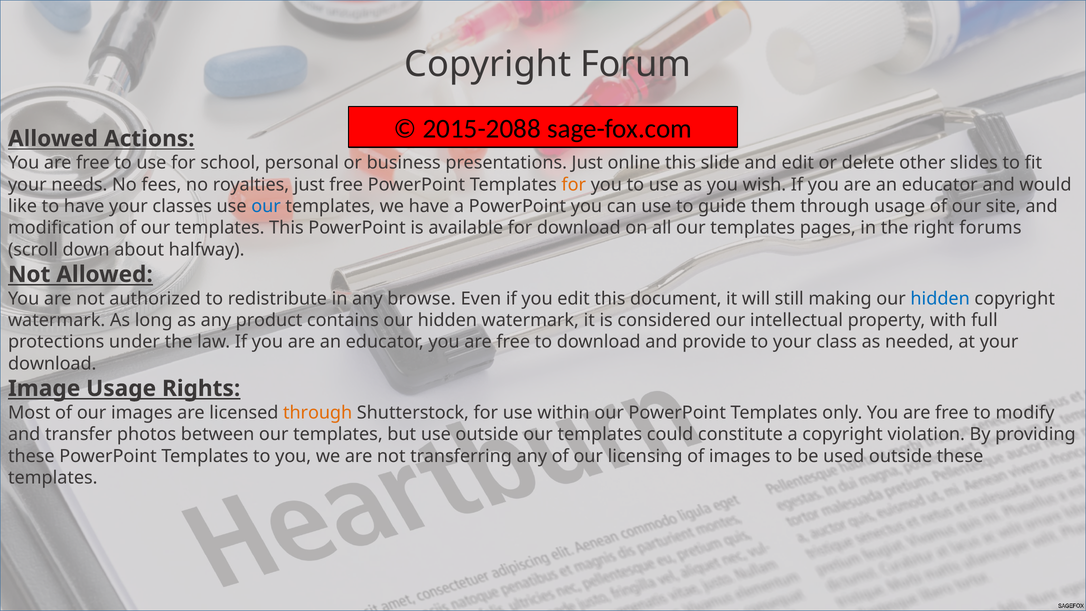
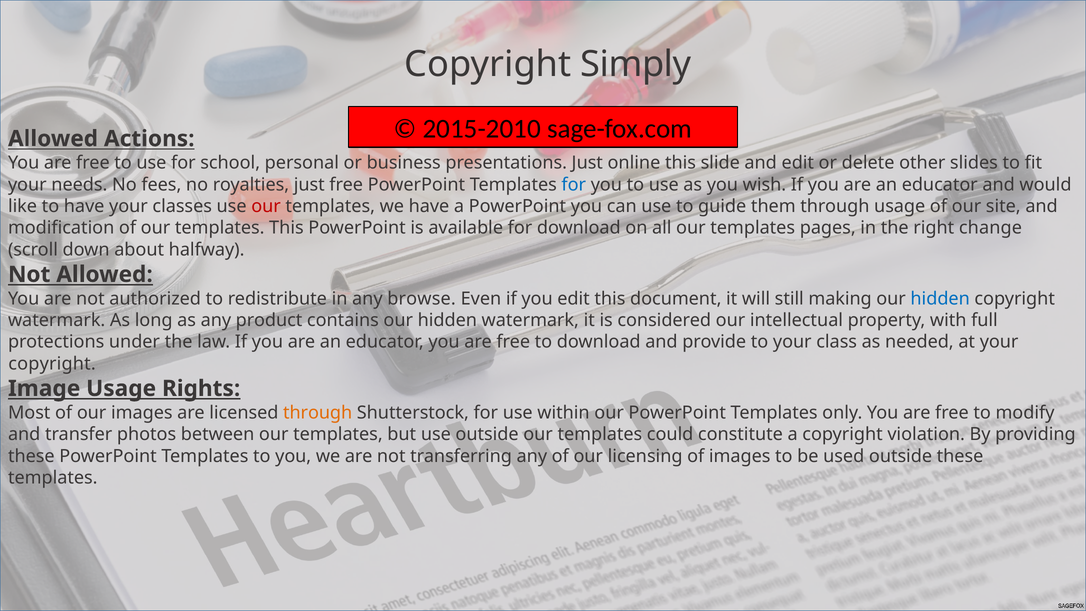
Forum: Forum -> Simply (636, 64)
2015-2088: 2015-2088 -> 2015-2010 (482, 129)
for colour: orange -> blue (574, 185)
our colour: blue -> red (266, 206)
forums: forums -> change (990, 228)
download: download -> copyright (52, 364)
